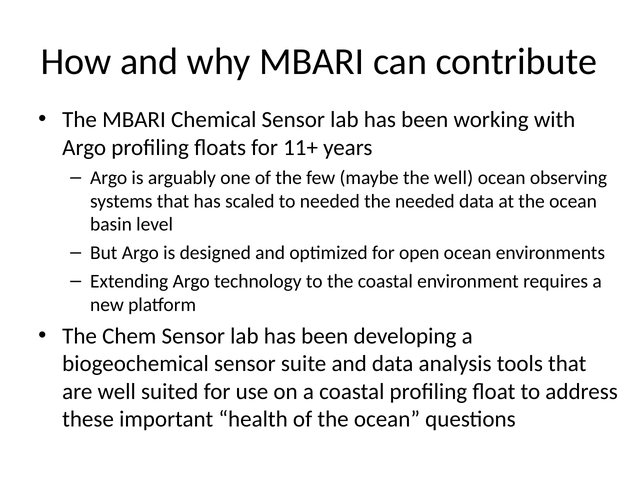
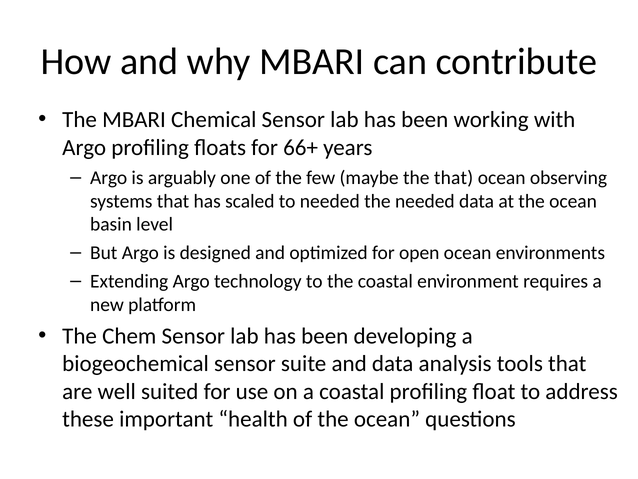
11+: 11+ -> 66+ (301, 147)
the well: well -> that (454, 178)
